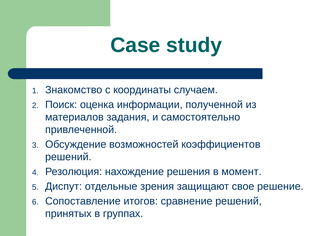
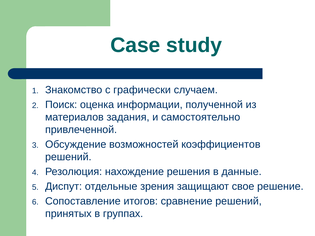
координаты: координаты -> графически (142, 90)
момент: момент -> данные (242, 172)
